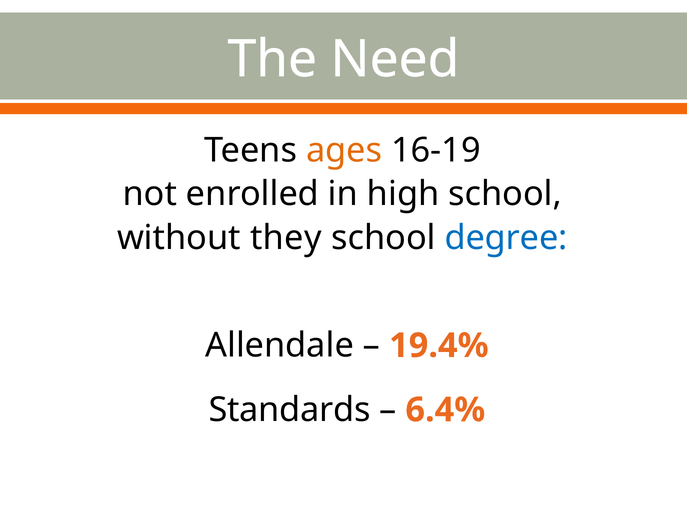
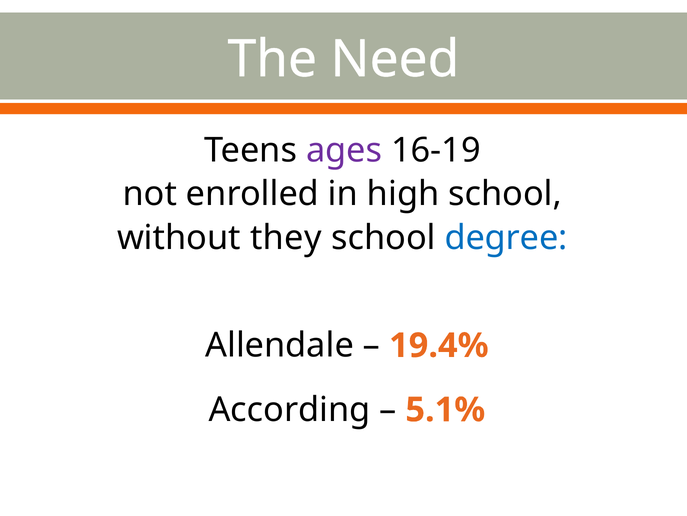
ages colour: orange -> purple (344, 150)
Standards: Standards -> According (289, 409)
6.4%: 6.4% -> 5.1% (445, 409)
